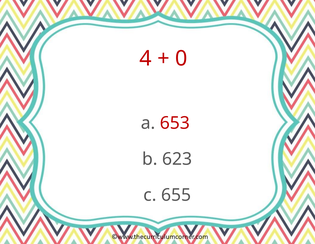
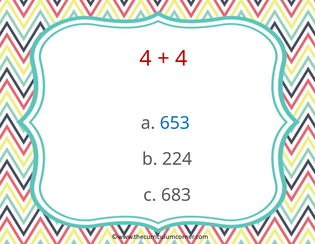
0: 0 -> 4 (181, 58)
653 colour: red -> blue (175, 123)
623: 623 -> 224 (177, 159)
655: 655 -> 683 (176, 194)
